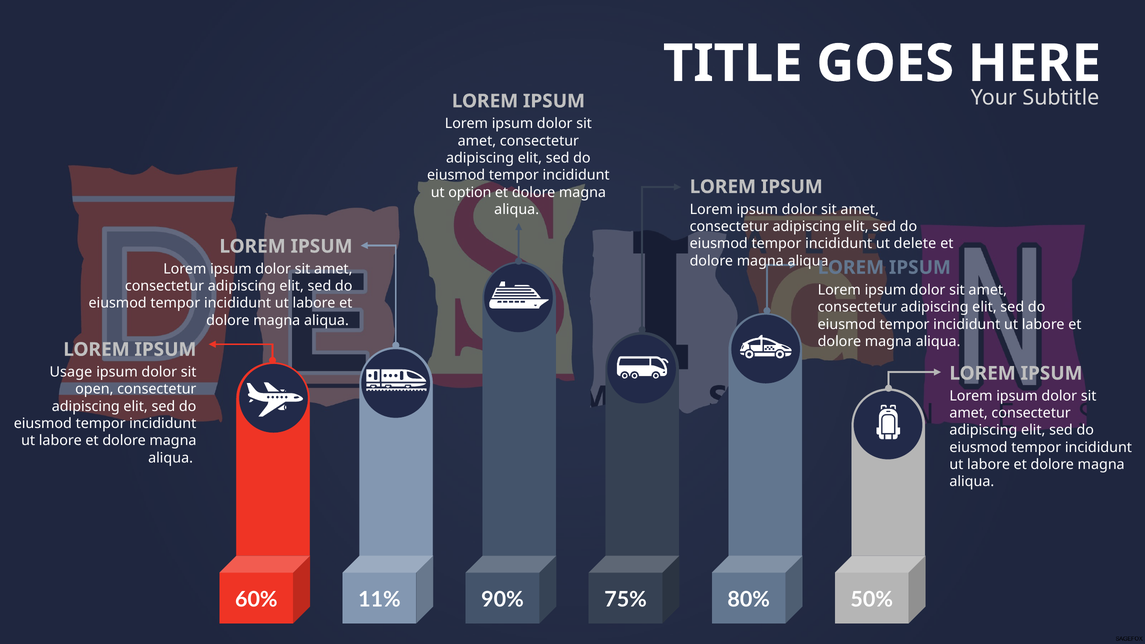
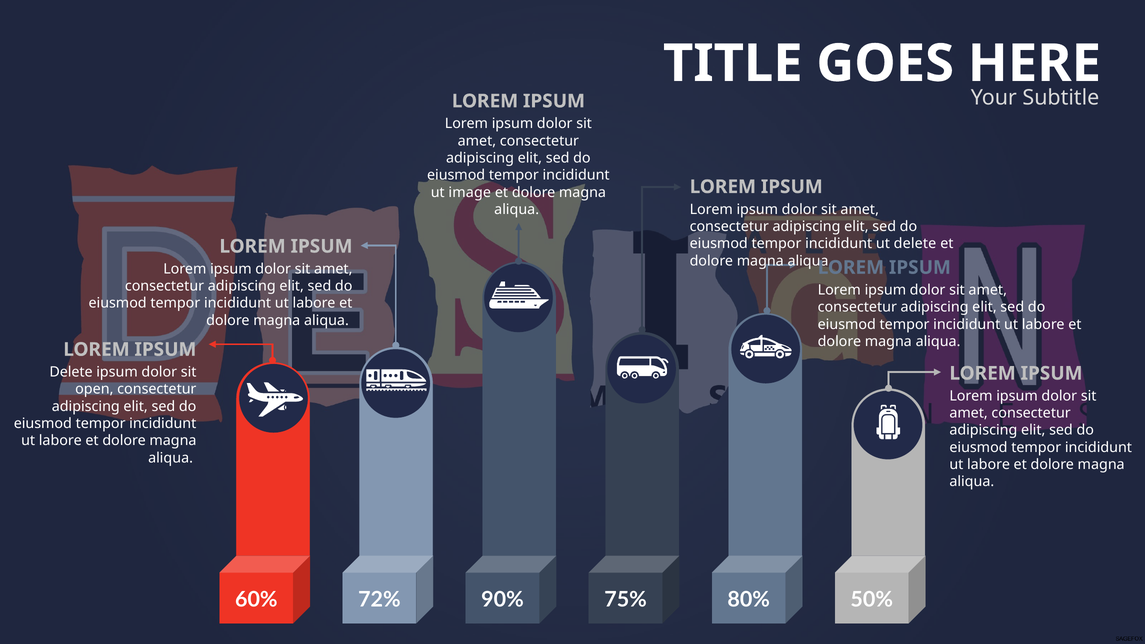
option: option -> image (470, 192)
Usage: Usage -> Delete (71, 372)
11%: 11% -> 72% (379, 600)
